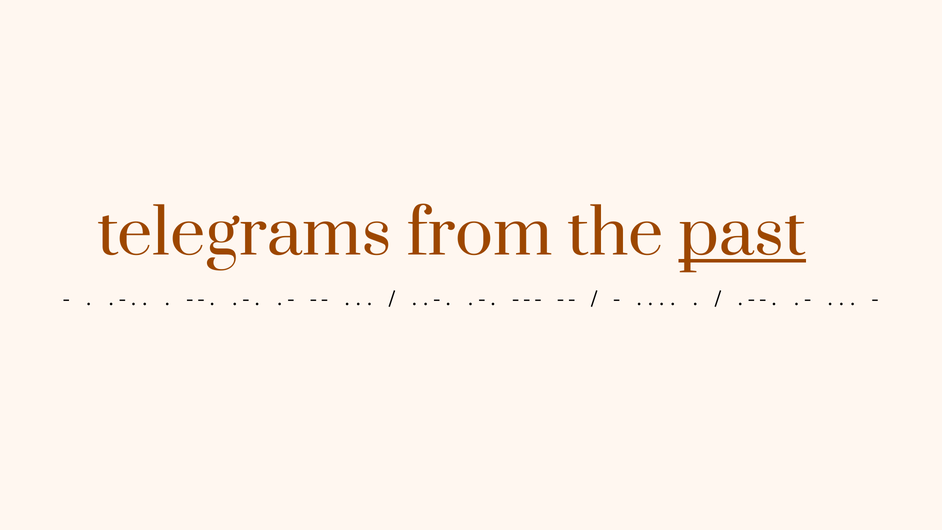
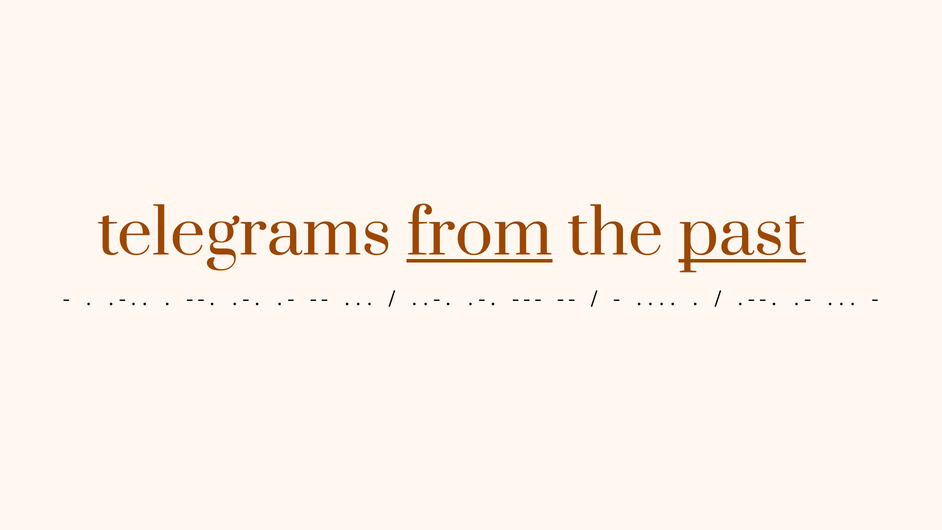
from underline: none -> present (480, 234)
